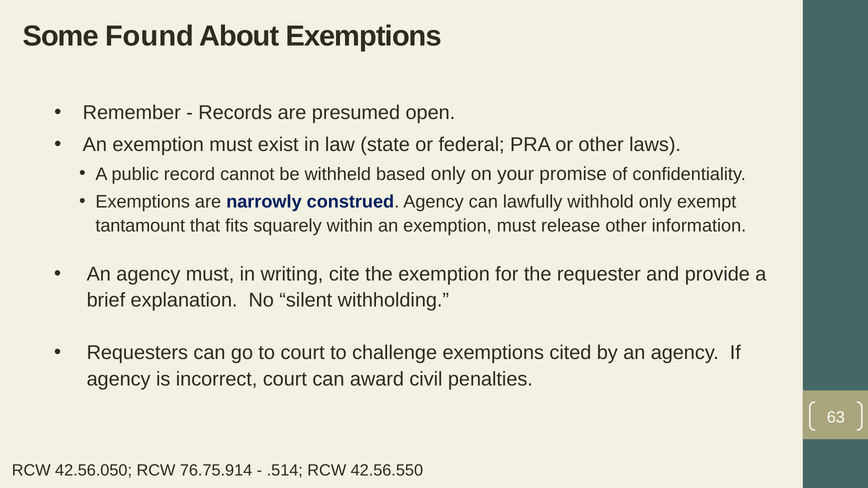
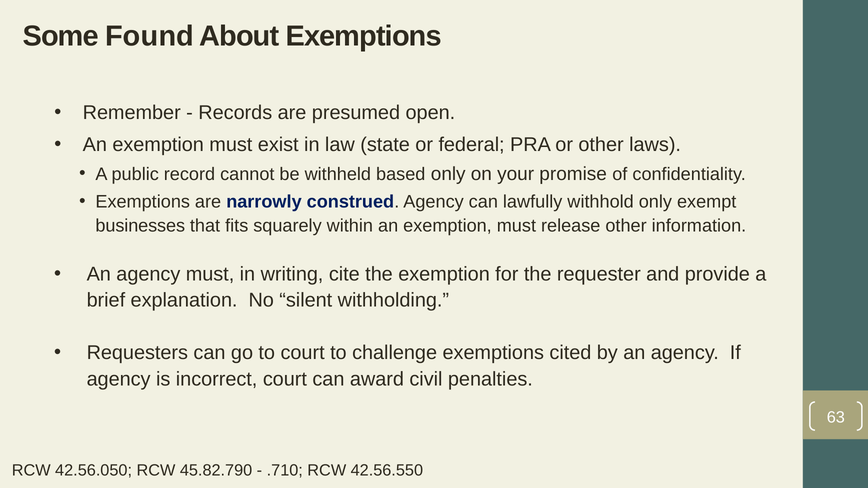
tantamount: tantamount -> businesses (140, 226)
76.75.914: 76.75.914 -> 45.82.790 (216, 471)
.514: .514 -> .710 (285, 471)
